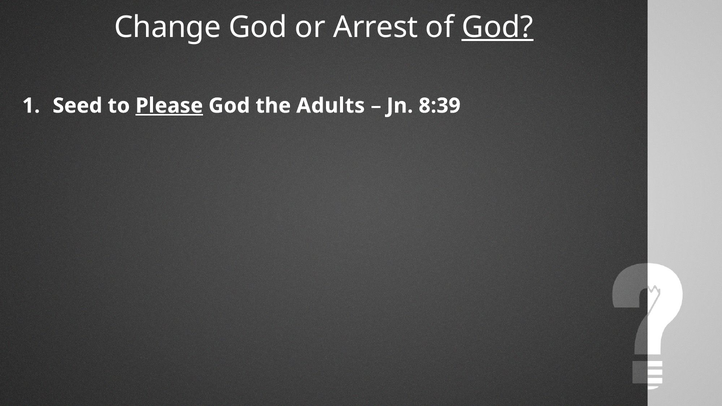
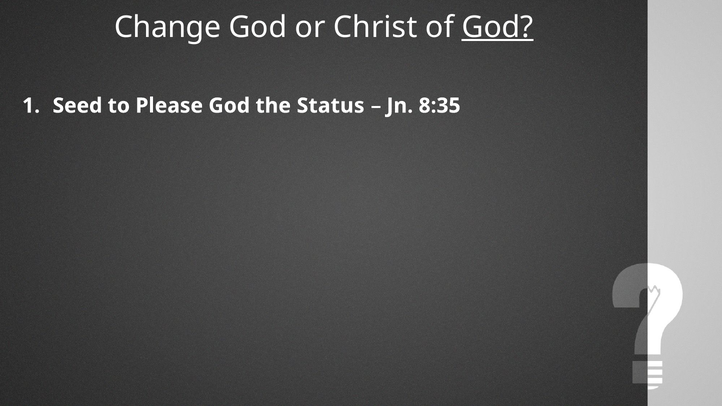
Arrest: Arrest -> Christ (375, 27)
Please underline: present -> none (169, 106)
Adults: Adults -> Status (331, 106)
8:39: 8:39 -> 8:35 (440, 106)
